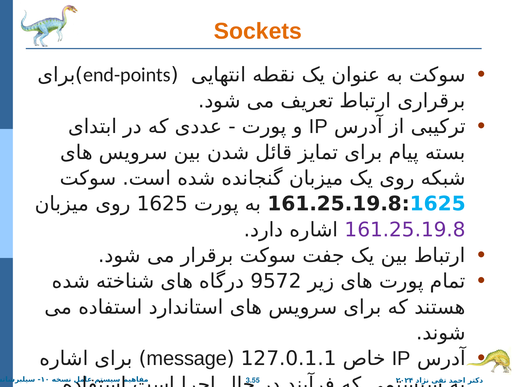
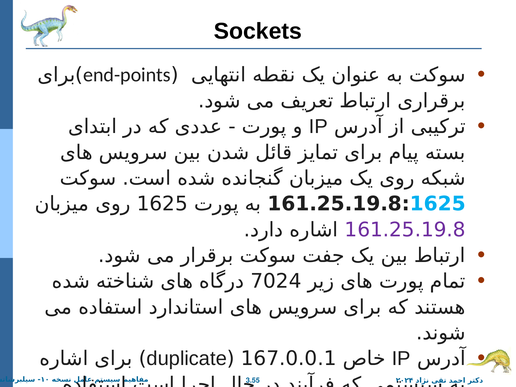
Sockets colour: orange -> black (258, 31)
9572: 9572 -> 7024 (276, 281)
message: message -> duplicate (187, 359)
127.0.1.1: 127.0.1.1 -> 167.0.0.1 (289, 359)
